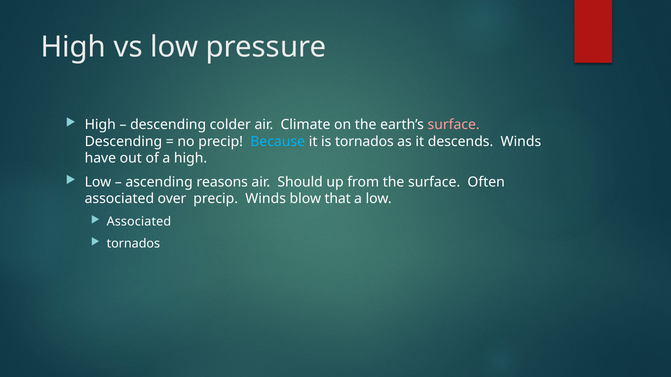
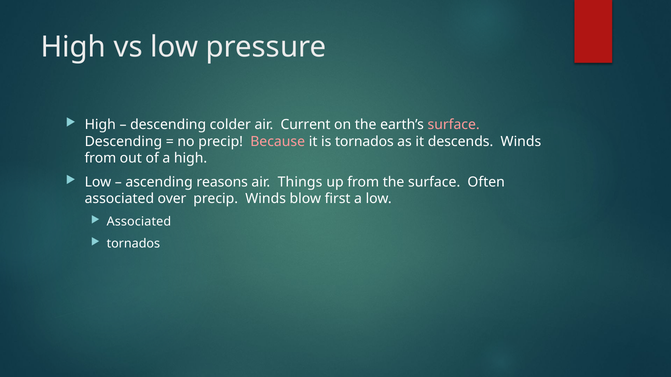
Climate: Climate -> Current (306, 125)
Because colour: light blue -> pink (278, 142)
have: have -> from (100, 158)
Should: Should -> Things (300, 182)
that: that -> first (338, 199)
